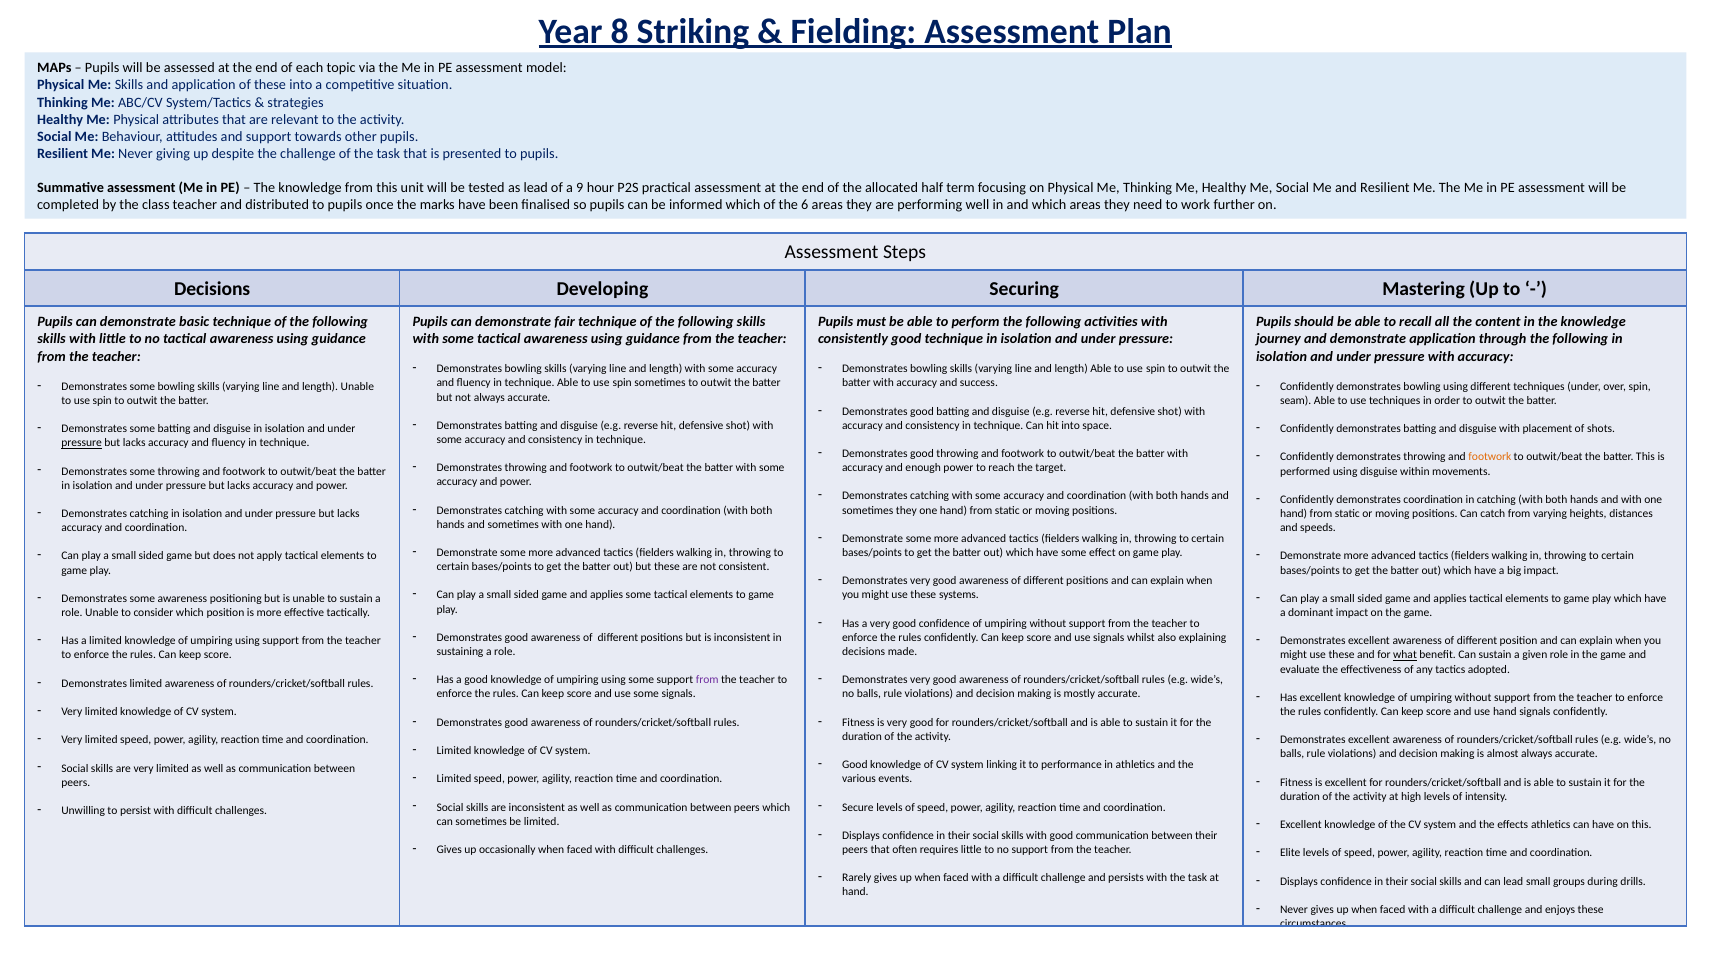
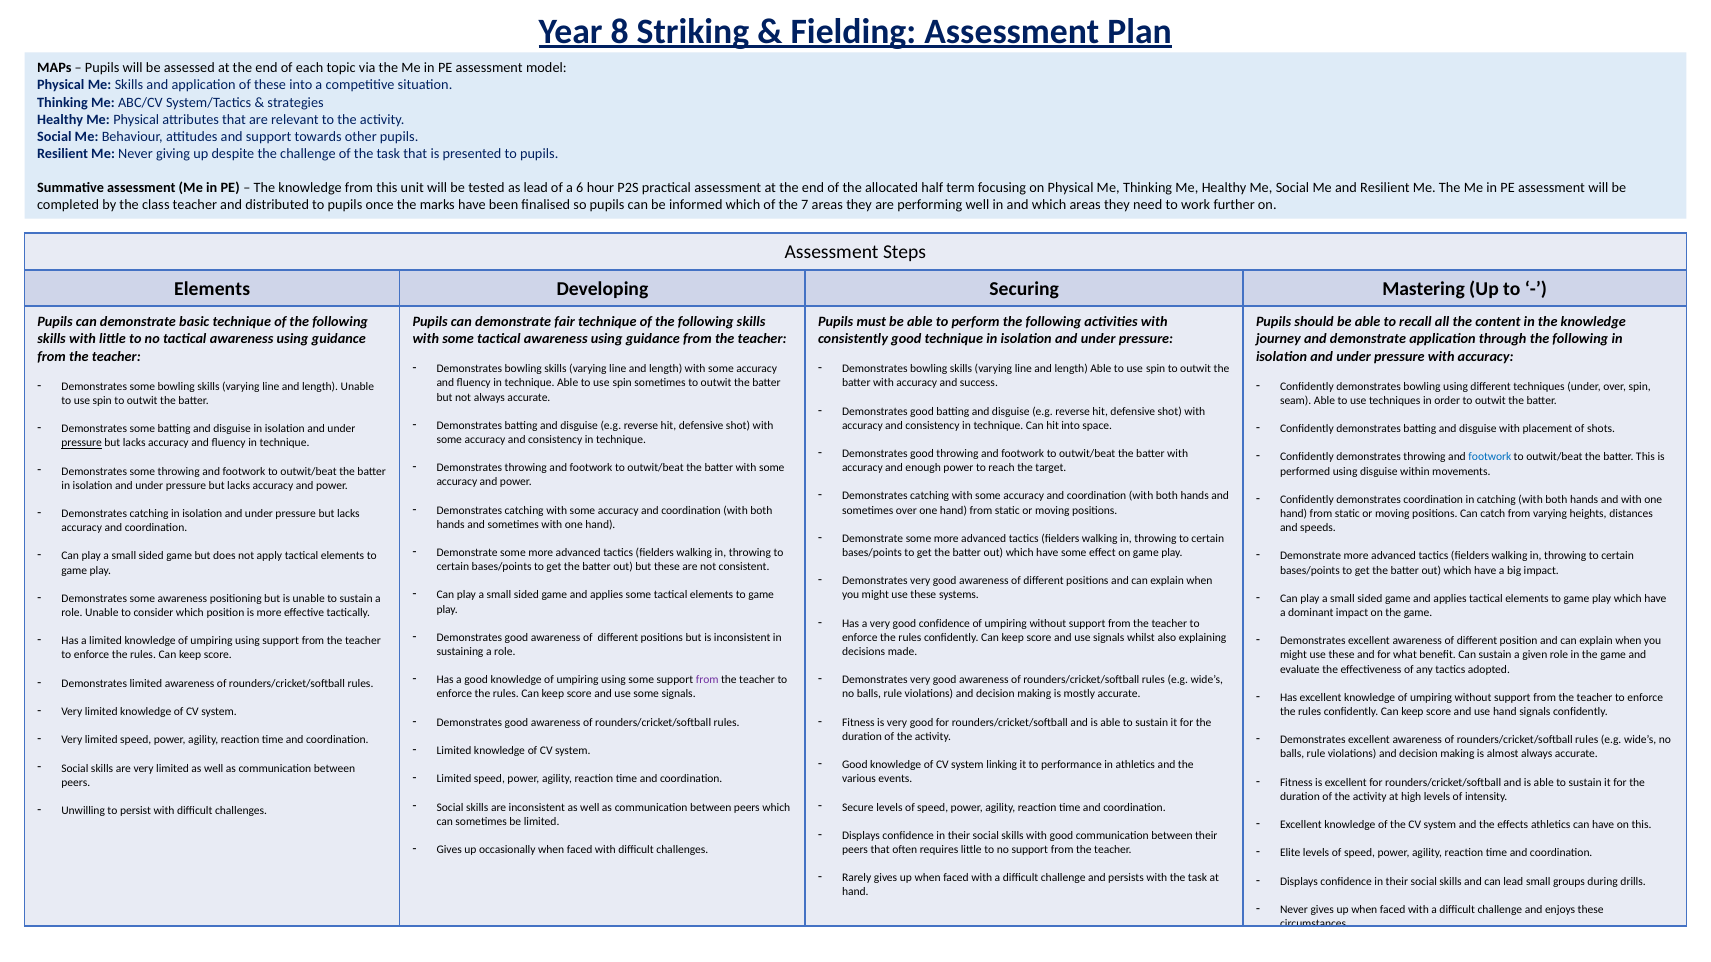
9: 9 -> 6 (580, 188)
6: 6 -> 7 (805, 205)
Decisions: Decisions -> Elements (212, 289)
footwork colour: orange -> blue (1490, 457)
sometimes they: they -> over (906, 511)
what underline: present -> none (1405, 655)
